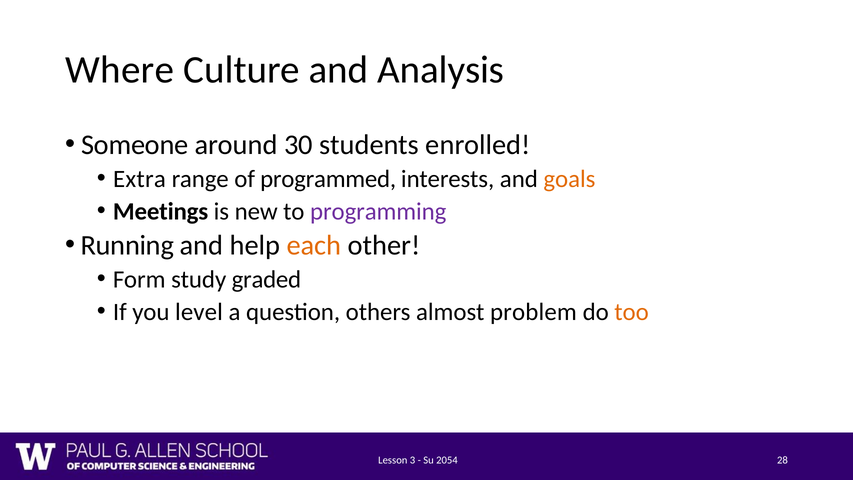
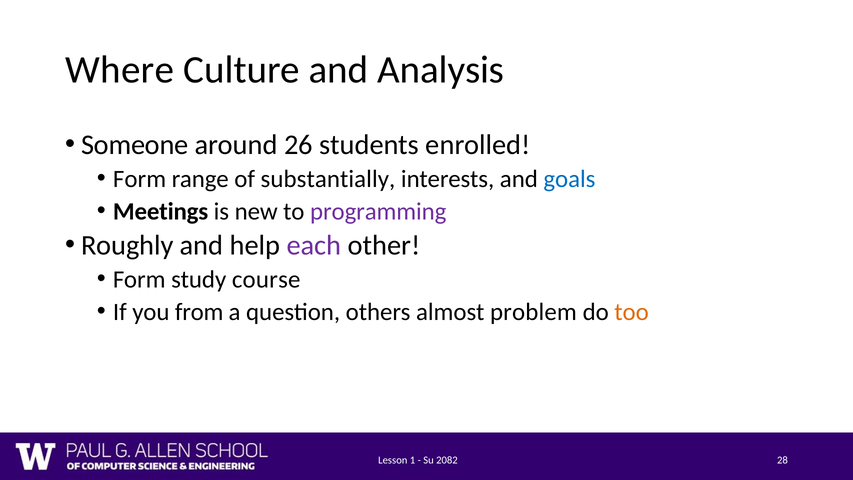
30: 30 -> 26 (298, 145)
Extra: Extra -> Form (140, 179)
programmed: programmed -> substantially (328, 179)
goals colour: orange -> blue (569, 179)
Running: Running -> Roughly (127, 245)
each colour: orange -> purple (314, 245)
graded: graded -> course (266, 280)
level: level -> from (199, 312)
3: 3 -> 1 (412, 460)
2054: 2054 -> 2082 (447, 460)
